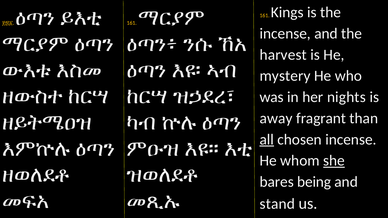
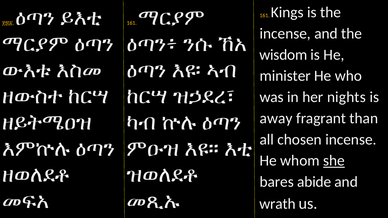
harvest: harvest -> wisdom (283, 55)
mystery: mystery -> minister (285, 76)
all underline: present -> none (267, 140)
being: being -> abide (314, 182)
stand: stand -> wrath (277, 204)
